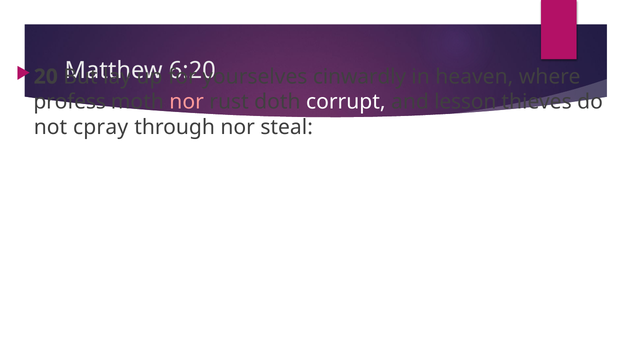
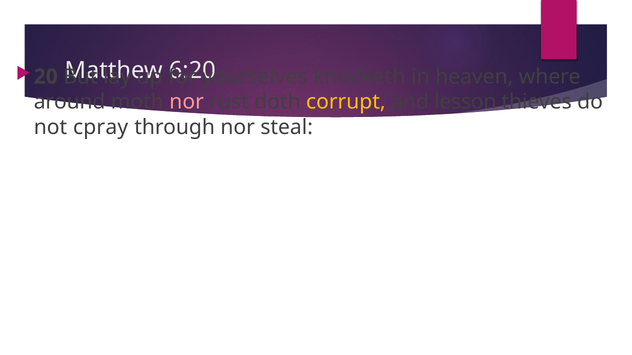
cinwardly: cinwardly -> knocketh (359, 77)
profess: profess -> around (70, 102)
corrupt colour: white -> yellow (346, 102)
